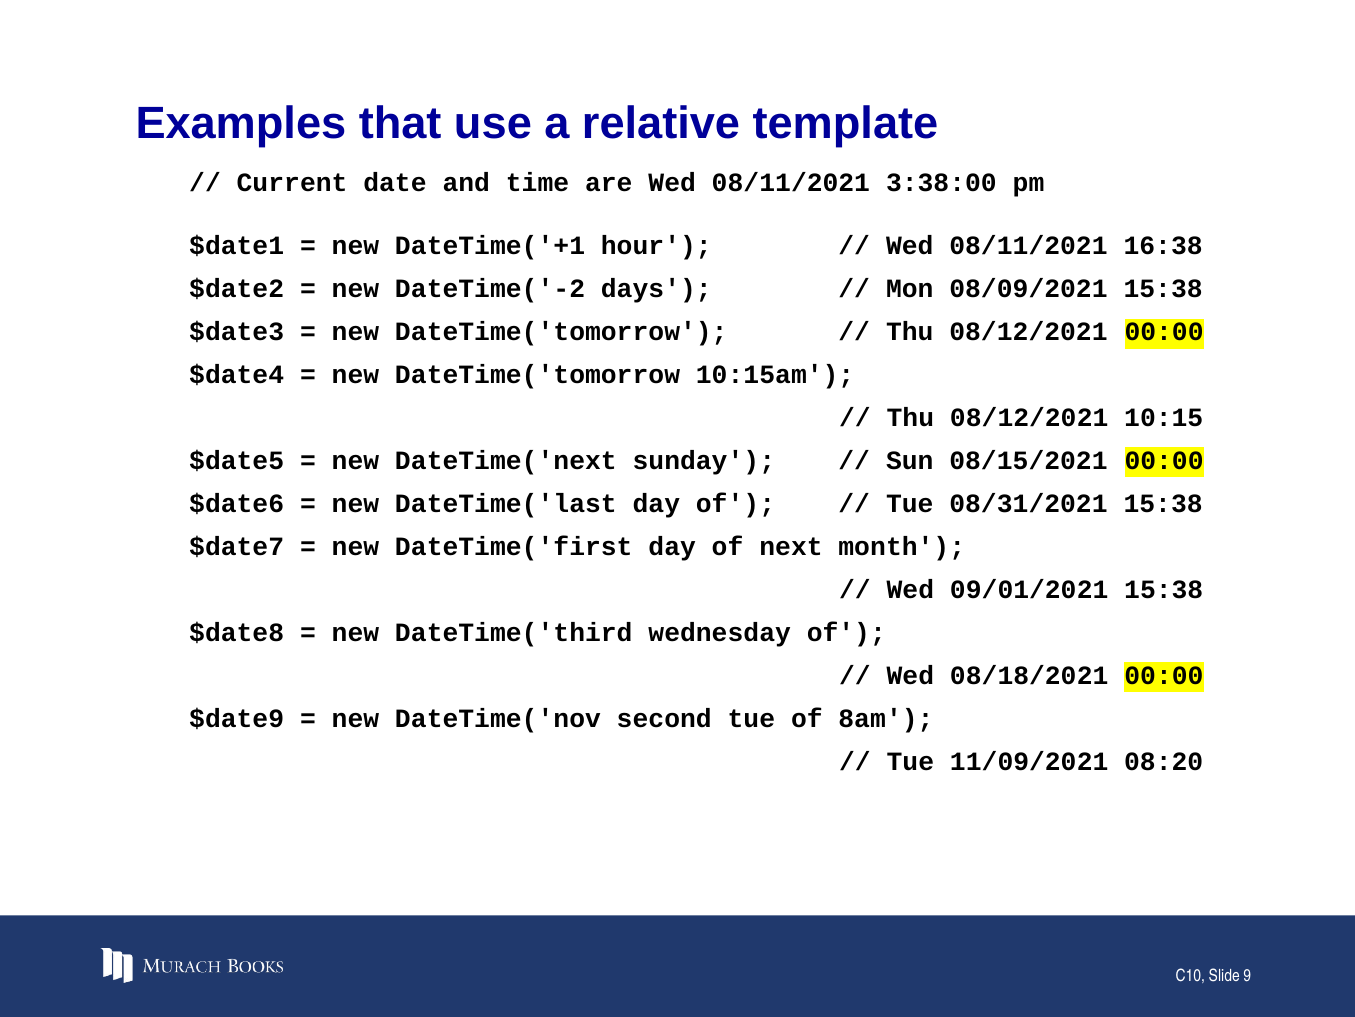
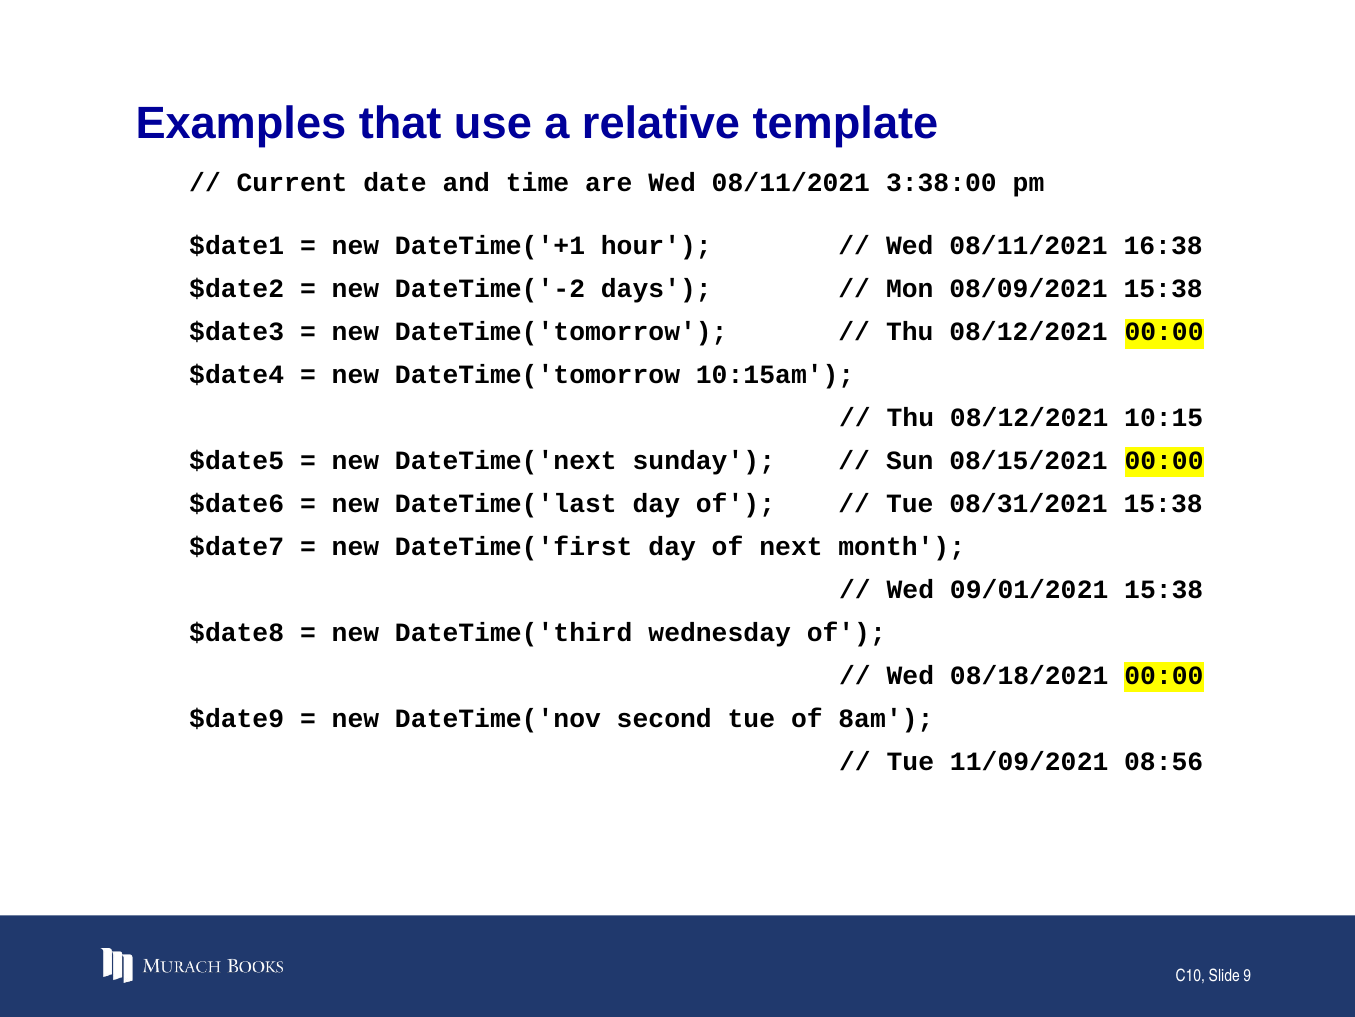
08:20: 08:20 -> 08:56 (1164, 761)
